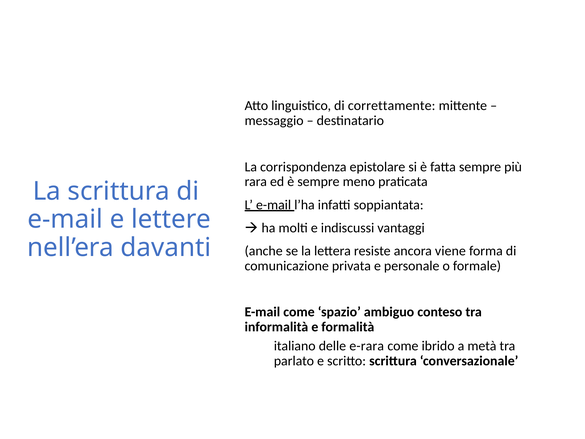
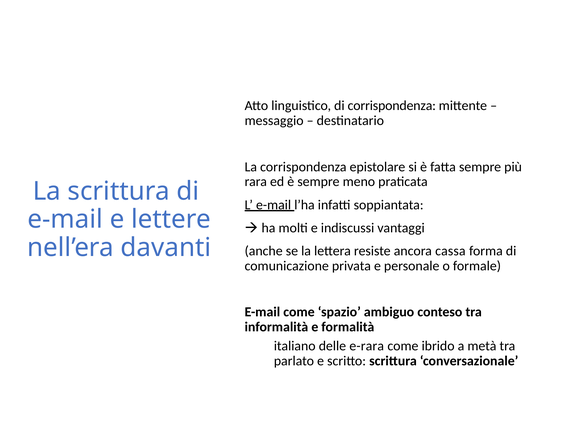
di correttamente: correttamente -> corrispondenza (392, 106)
viene: viene -> cassa (450, 251)
